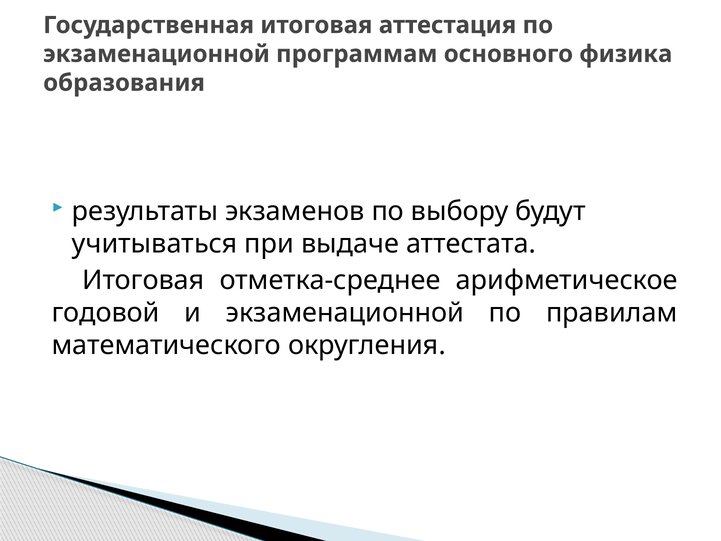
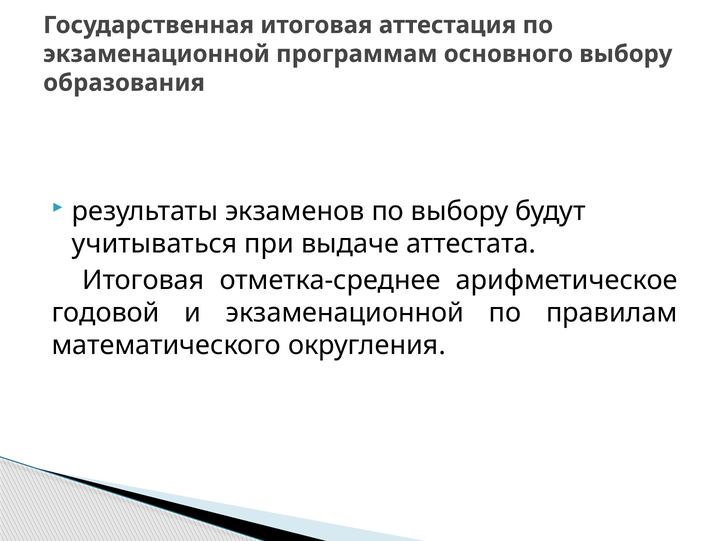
основного физика: физика -> выбору (626, 54)
